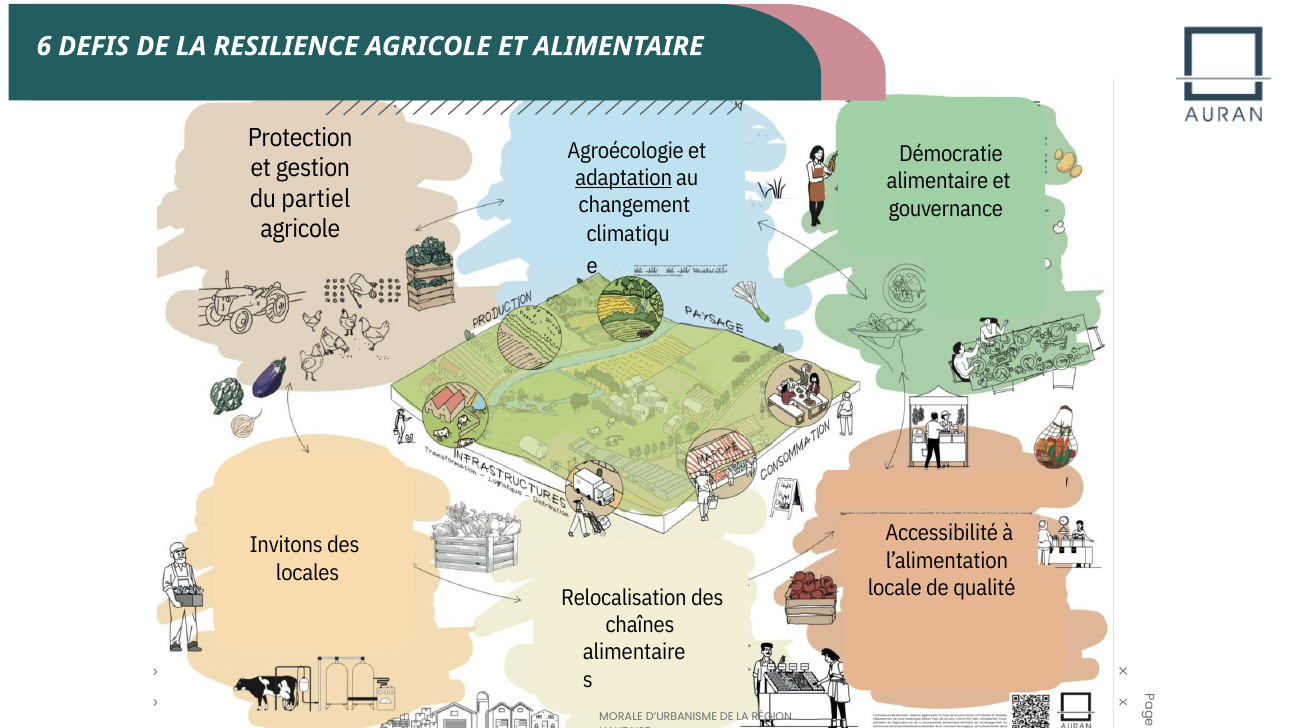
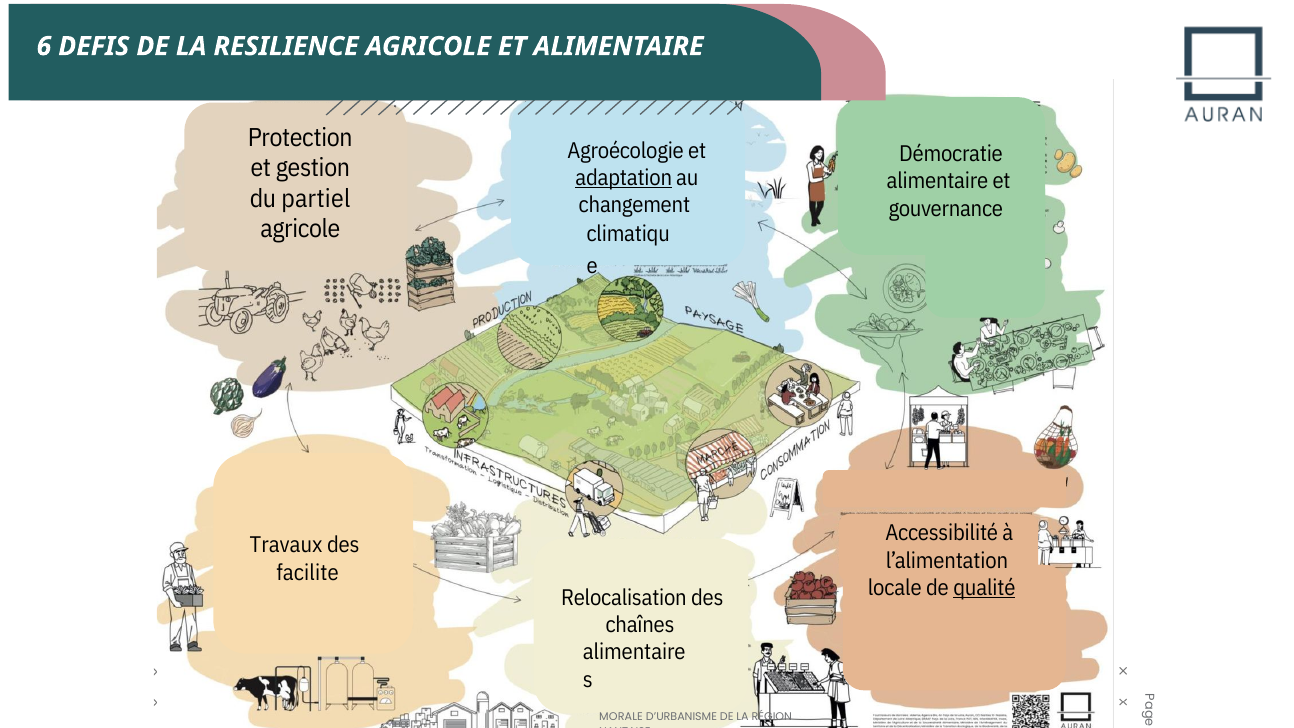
Invitons: Invitons -> Travaux (286, 545)
locales: locales -> facilite (307, 573)
qualité underline: none -> present (984, 588)
